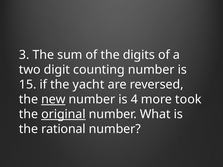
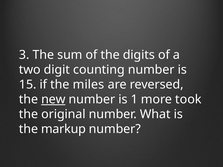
yacht: yacht -> miles (88, 85)
4: 4 -> 1 (134, 100)
original underline: present -> none (63, 114)
rational: rational -> markup (63, 129)
